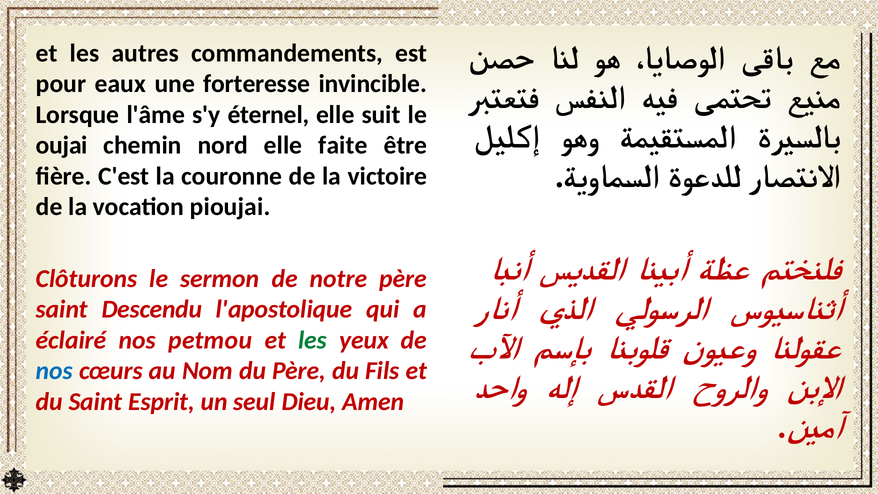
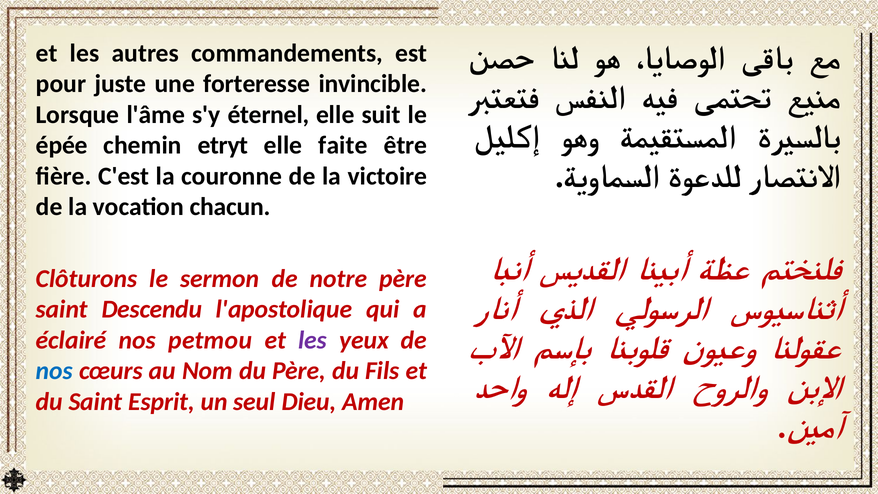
eaux: eaux -> juste (120, 84)
oujai: oujai -> épée (62, 145)
nord: nord -> etryt (223, 145)
pioujai: pioujai -> chacun (230, 207)
les colour: green -> purple (313, 340)
